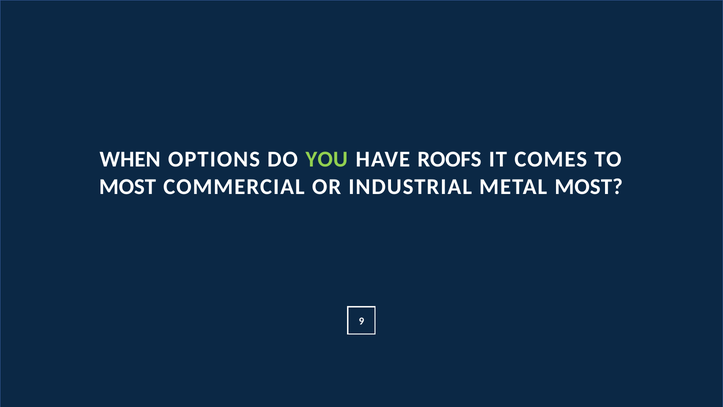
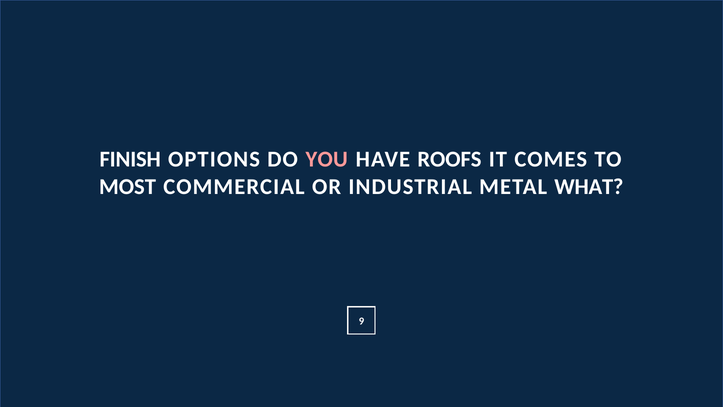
WHEN: WHEN -> FINISH (130, 159)
YOU colour: light green -> pink (327, 159)
METAL MOST: MOST -> WHAT (589, 186)
